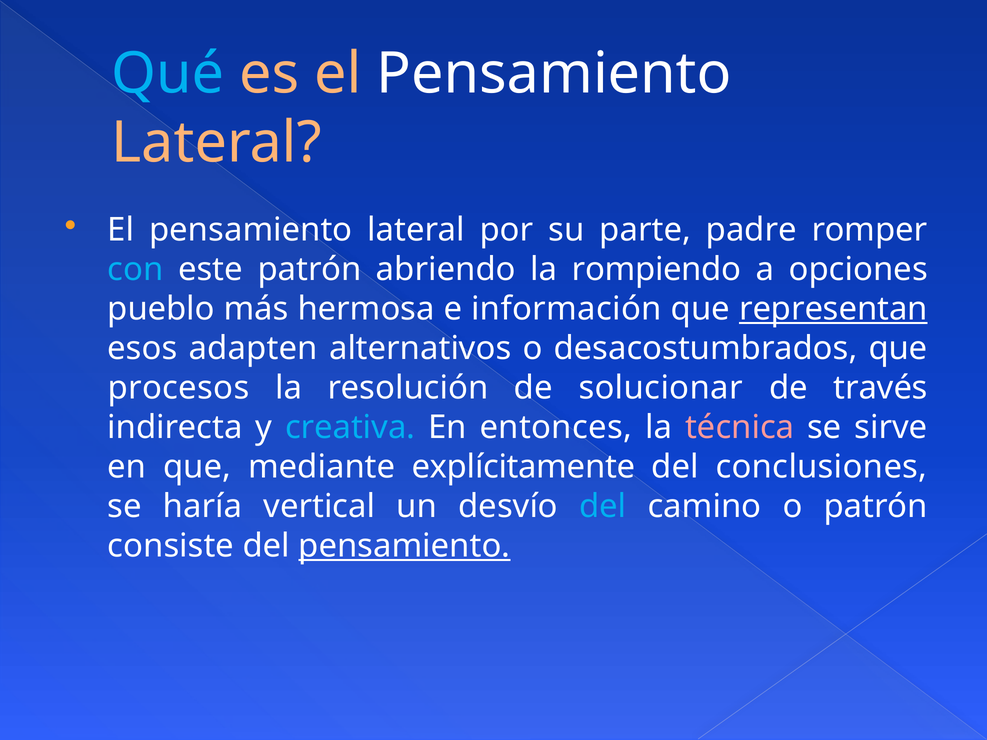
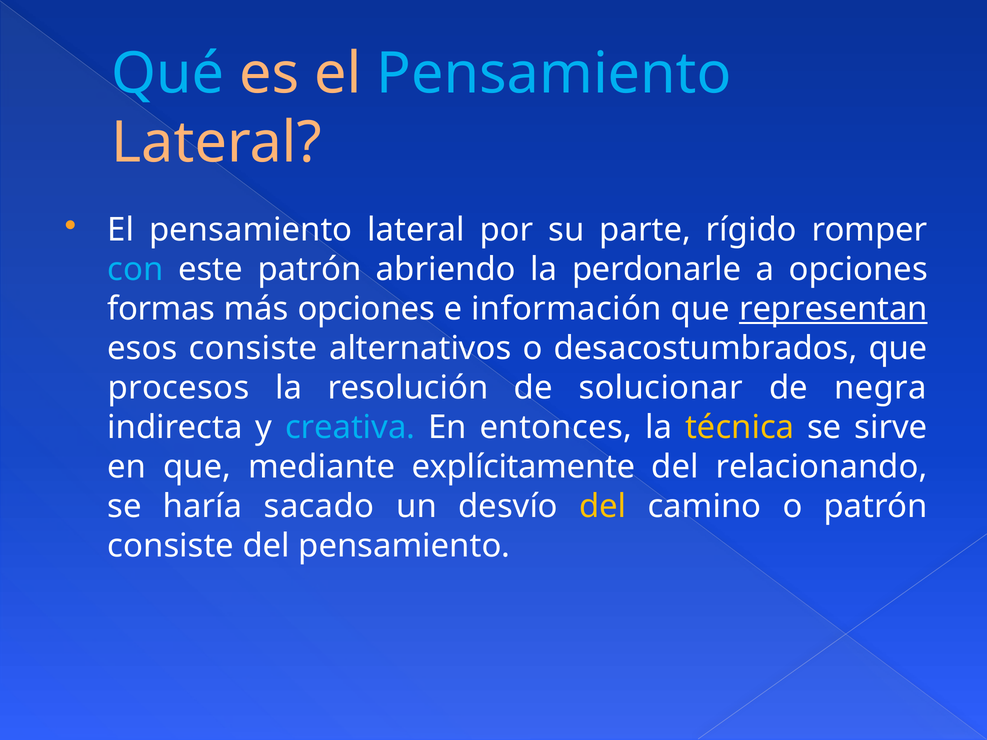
Pensamiento colour: white -> light blue (554, 74)
padre: padre -> rígido (751, 230)
rompiendo: rompiendo -> perdonarle (657, 270)
pueblo: pueblo -> formas (161, 309)
más hermosa: hermosa -> opciones (366, 309)
esos adapten: adapten -> consiste (253, 349)
través: través -> negra (880, 388)
técnica colour: pink -> yellow (740, 428)
conclusiones: conclusiones -> relacionando (822, 467)
vertical: vertical -> sacado (319, 506)
del colour: light blue -> yellow (603, 506)
pensamiento underline: present -> none (404, 546)
